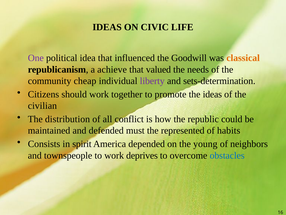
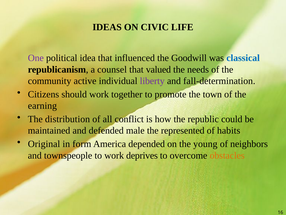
classical colour: orange -> blue (243, 58)
achieve: achieve -> counsel (112, 69)
cheap: cheap -> active (85, 81)
sets-determination: sets-determination -> fall-determination (219, 81)
the ideas: ideas -> town (212, 94)
civilian: civilian -> earning (42, 106)
must: must -> male (135, 130)
Consists: Consists -> Original (44, 144)
spirit: spirit -> form (82, 144)
obstacles colour: blue -> orange (227, 155)
